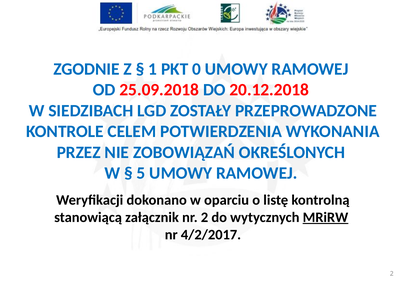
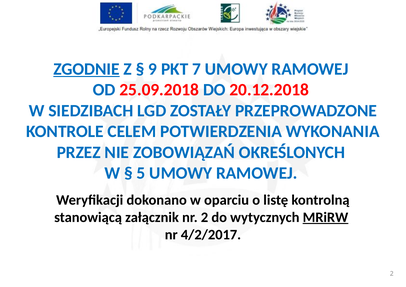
ZGODNIE underline: none -> present (86, 69)
1: 1 -> 9 (153, 69)
0: 0 -> 7 (197, 69)
